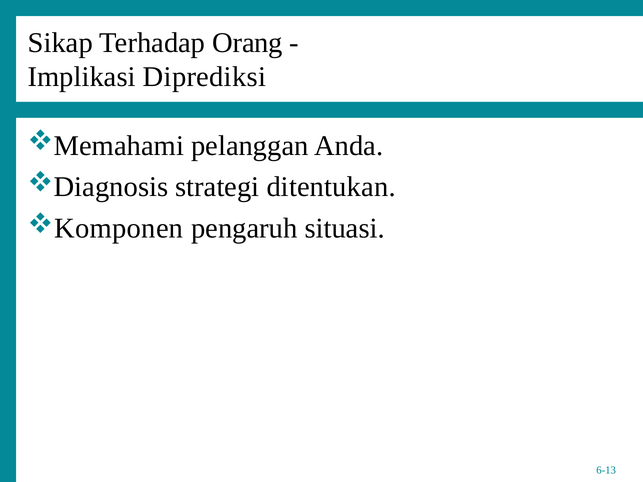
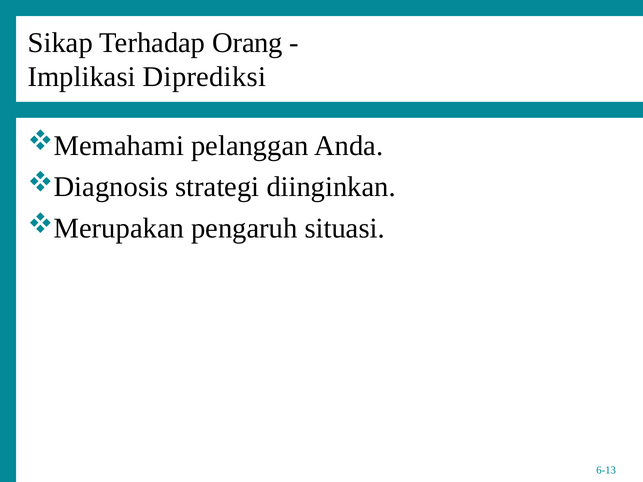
ditentukan: ditentukan -> diinginkan (331, 187)
Komponen: Komponen -> Merupakan (119, 229)
